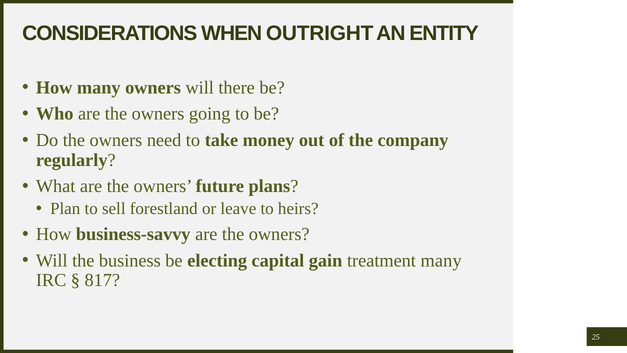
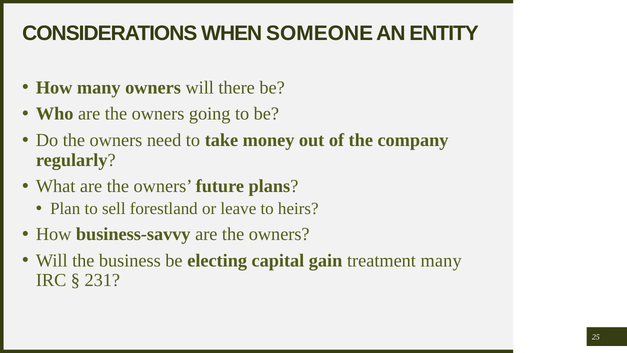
OUTRIGHT: OUTRIGHT -> SOMEONE (320, 33)
817: 817 -> 231 (102, 280)
